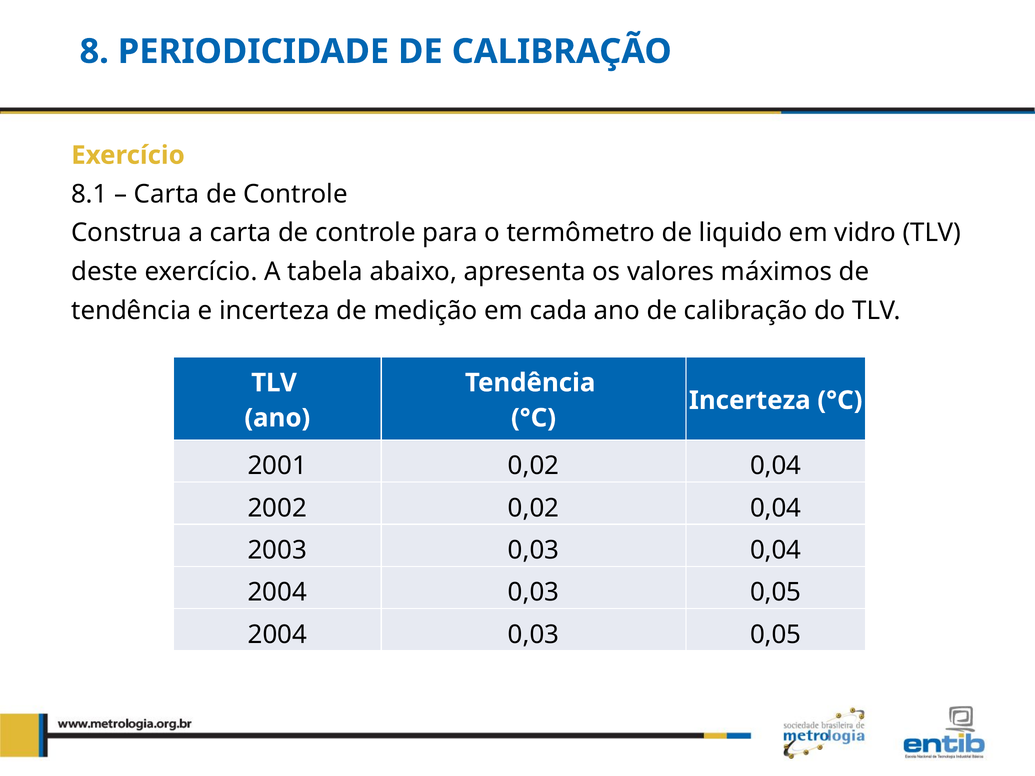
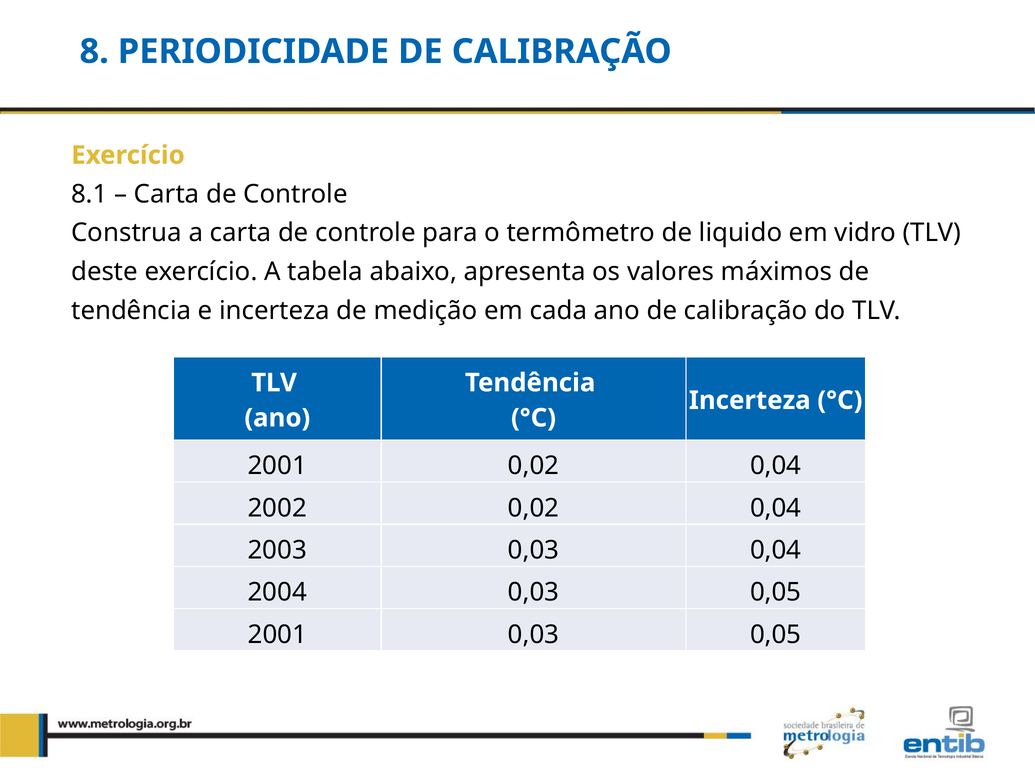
2004: 2004 -> 2001 (277, 635)
